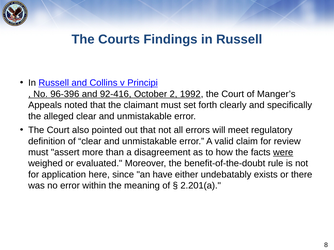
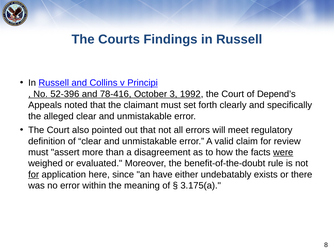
96-396: 96-396 -> 52-396 (65, 94)
92-416: 92-416 -> 78-416 (116, 94)
2: 2 -> 3 (173, 94)
Manger’s: Manger’s -> Depend’s (276, 94)
for underline: none -> present (34, 175)
2.201(a: 2.201(a -> 3.175(a (201, 186)
